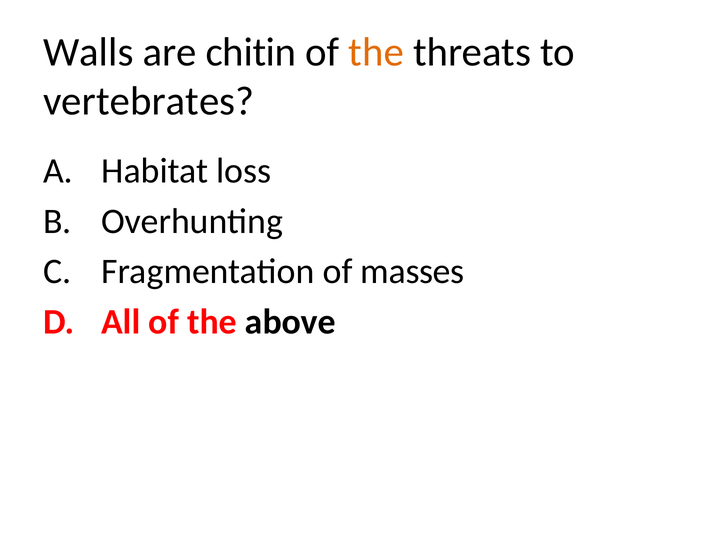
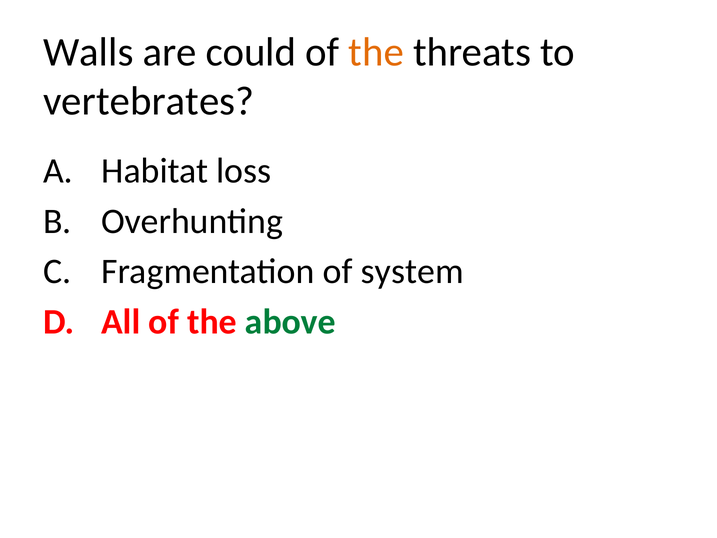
chitin: chitin -> could (251, 52)
masses: masses -> system (412, 271)
above colour: black -> green (290, 322)
